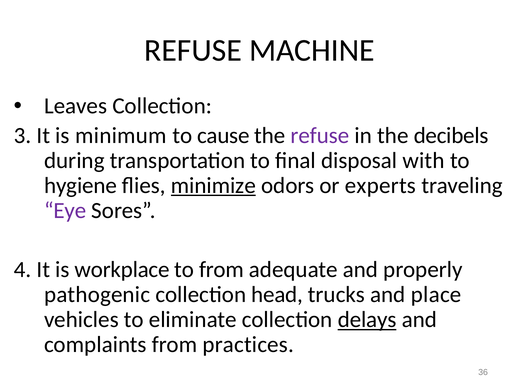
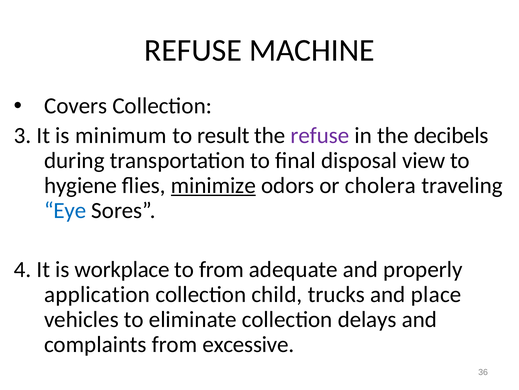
Leaves: Leaves -> Covers (76, 106)
cause: cause -> result (223, 135)
with: with -> view (424, 160)
experts: experts -> cholera (380, 185)
Eye colour: purple -> blue (65, 210)
pathogenic: pathogenic -> application (97, 294)
head: head -> child (277, 294)
delays underline: present -> none (367, 319)
practices: practices -> excessive (248, 344)
